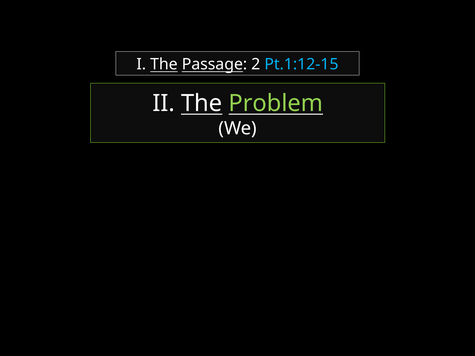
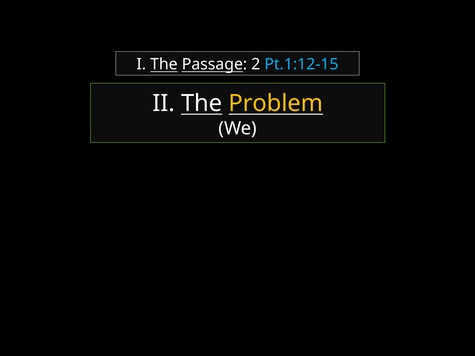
Problem colour: light green -> yellow (276, 103)
